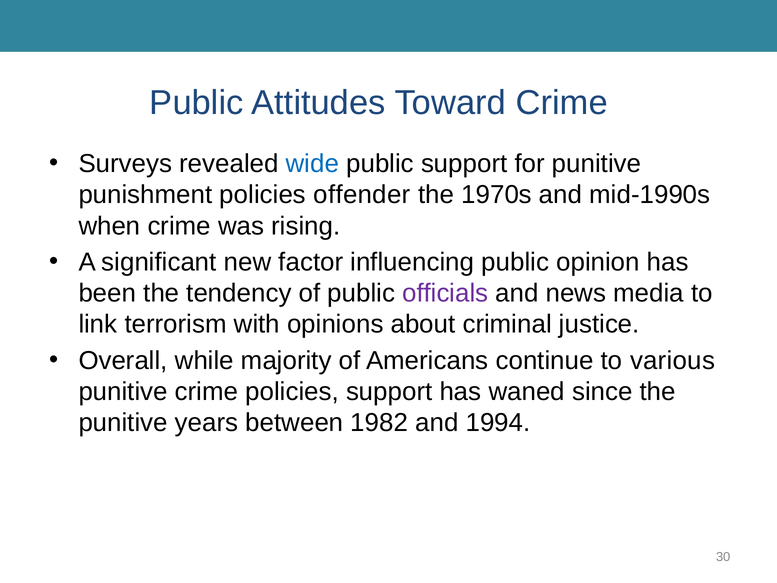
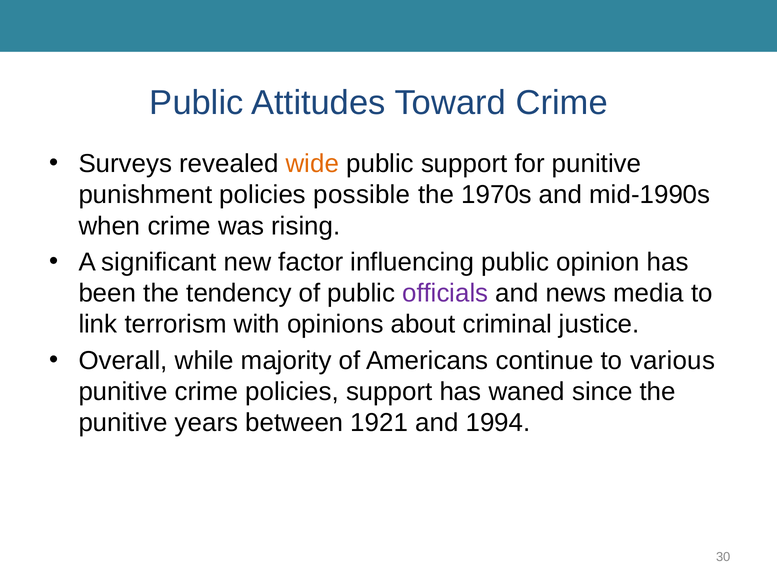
wide colour: blue -> orange (312, 164)
offender: offender -> possible (362, 195)
1982: 1982 -> 1921 (379, 423)
